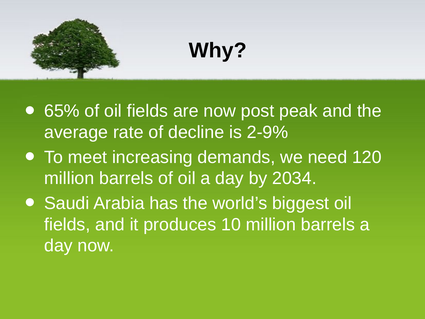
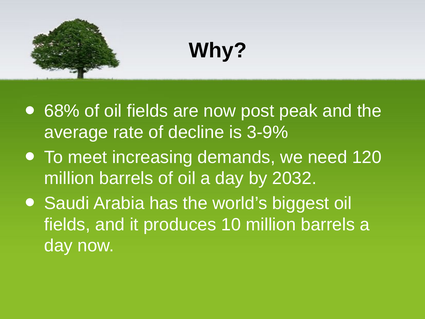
65%: 65% -> 68% (62, 111)
2-9%: 2-9% -> 3-9% (268, 132)
2034: 2034 -> 2032 (294, 178)
